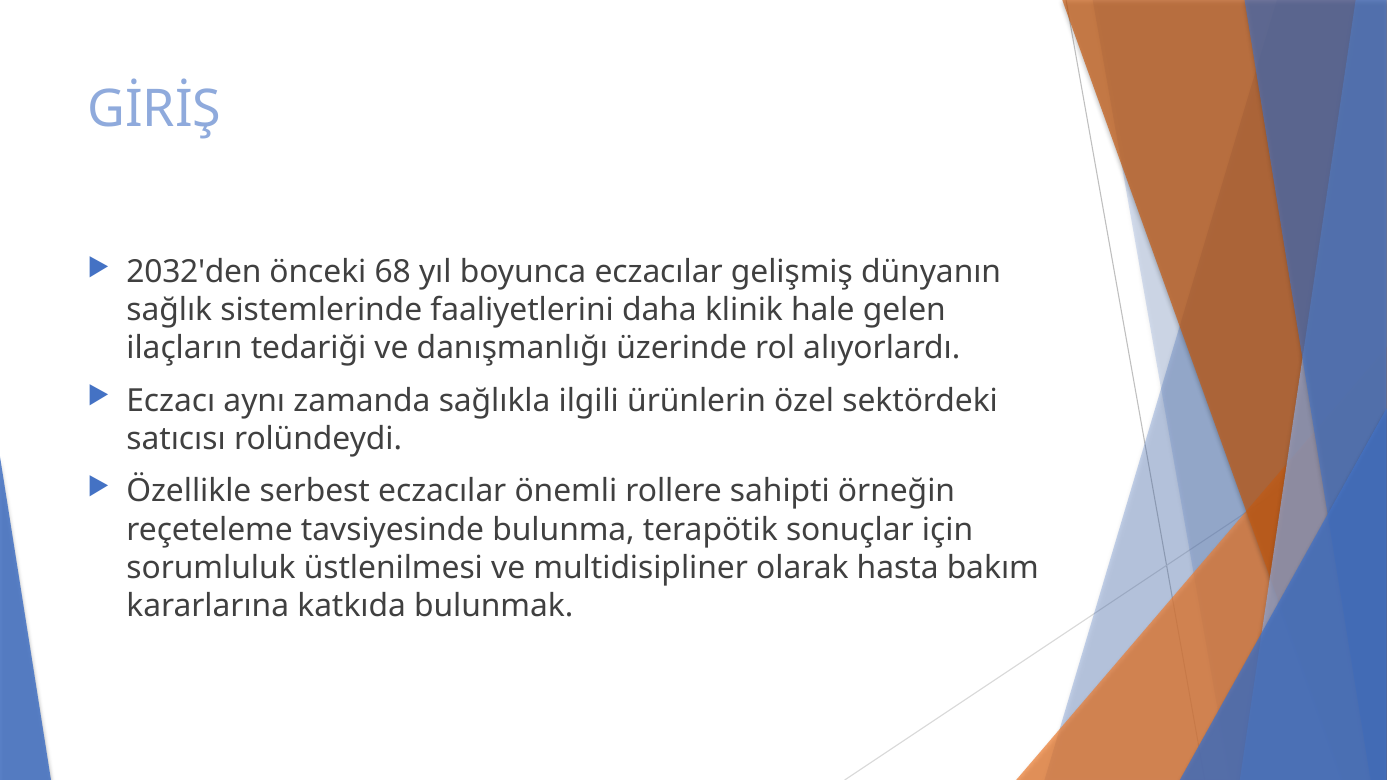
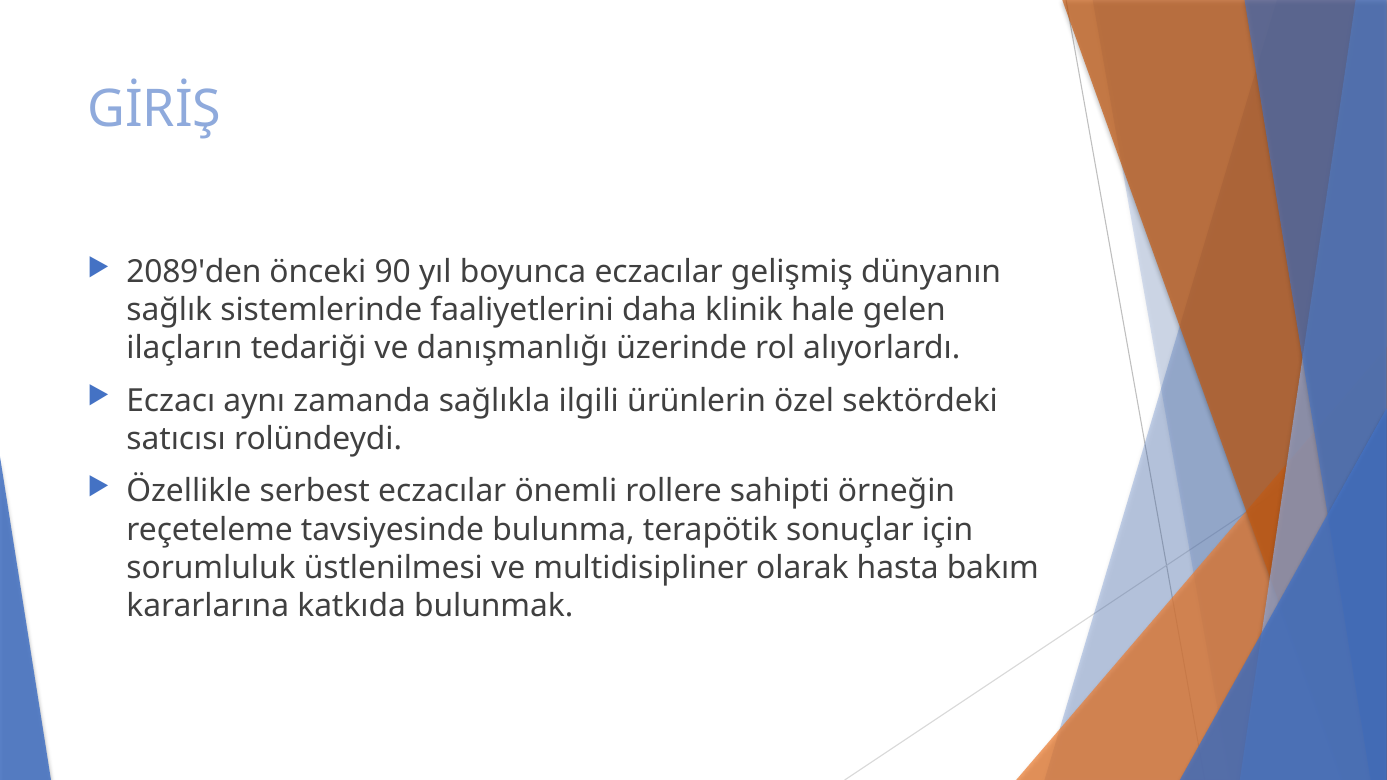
2032'den: 2032'den -> 2089'den (194, 272)
68: 68 -> 90 (393, 272)
